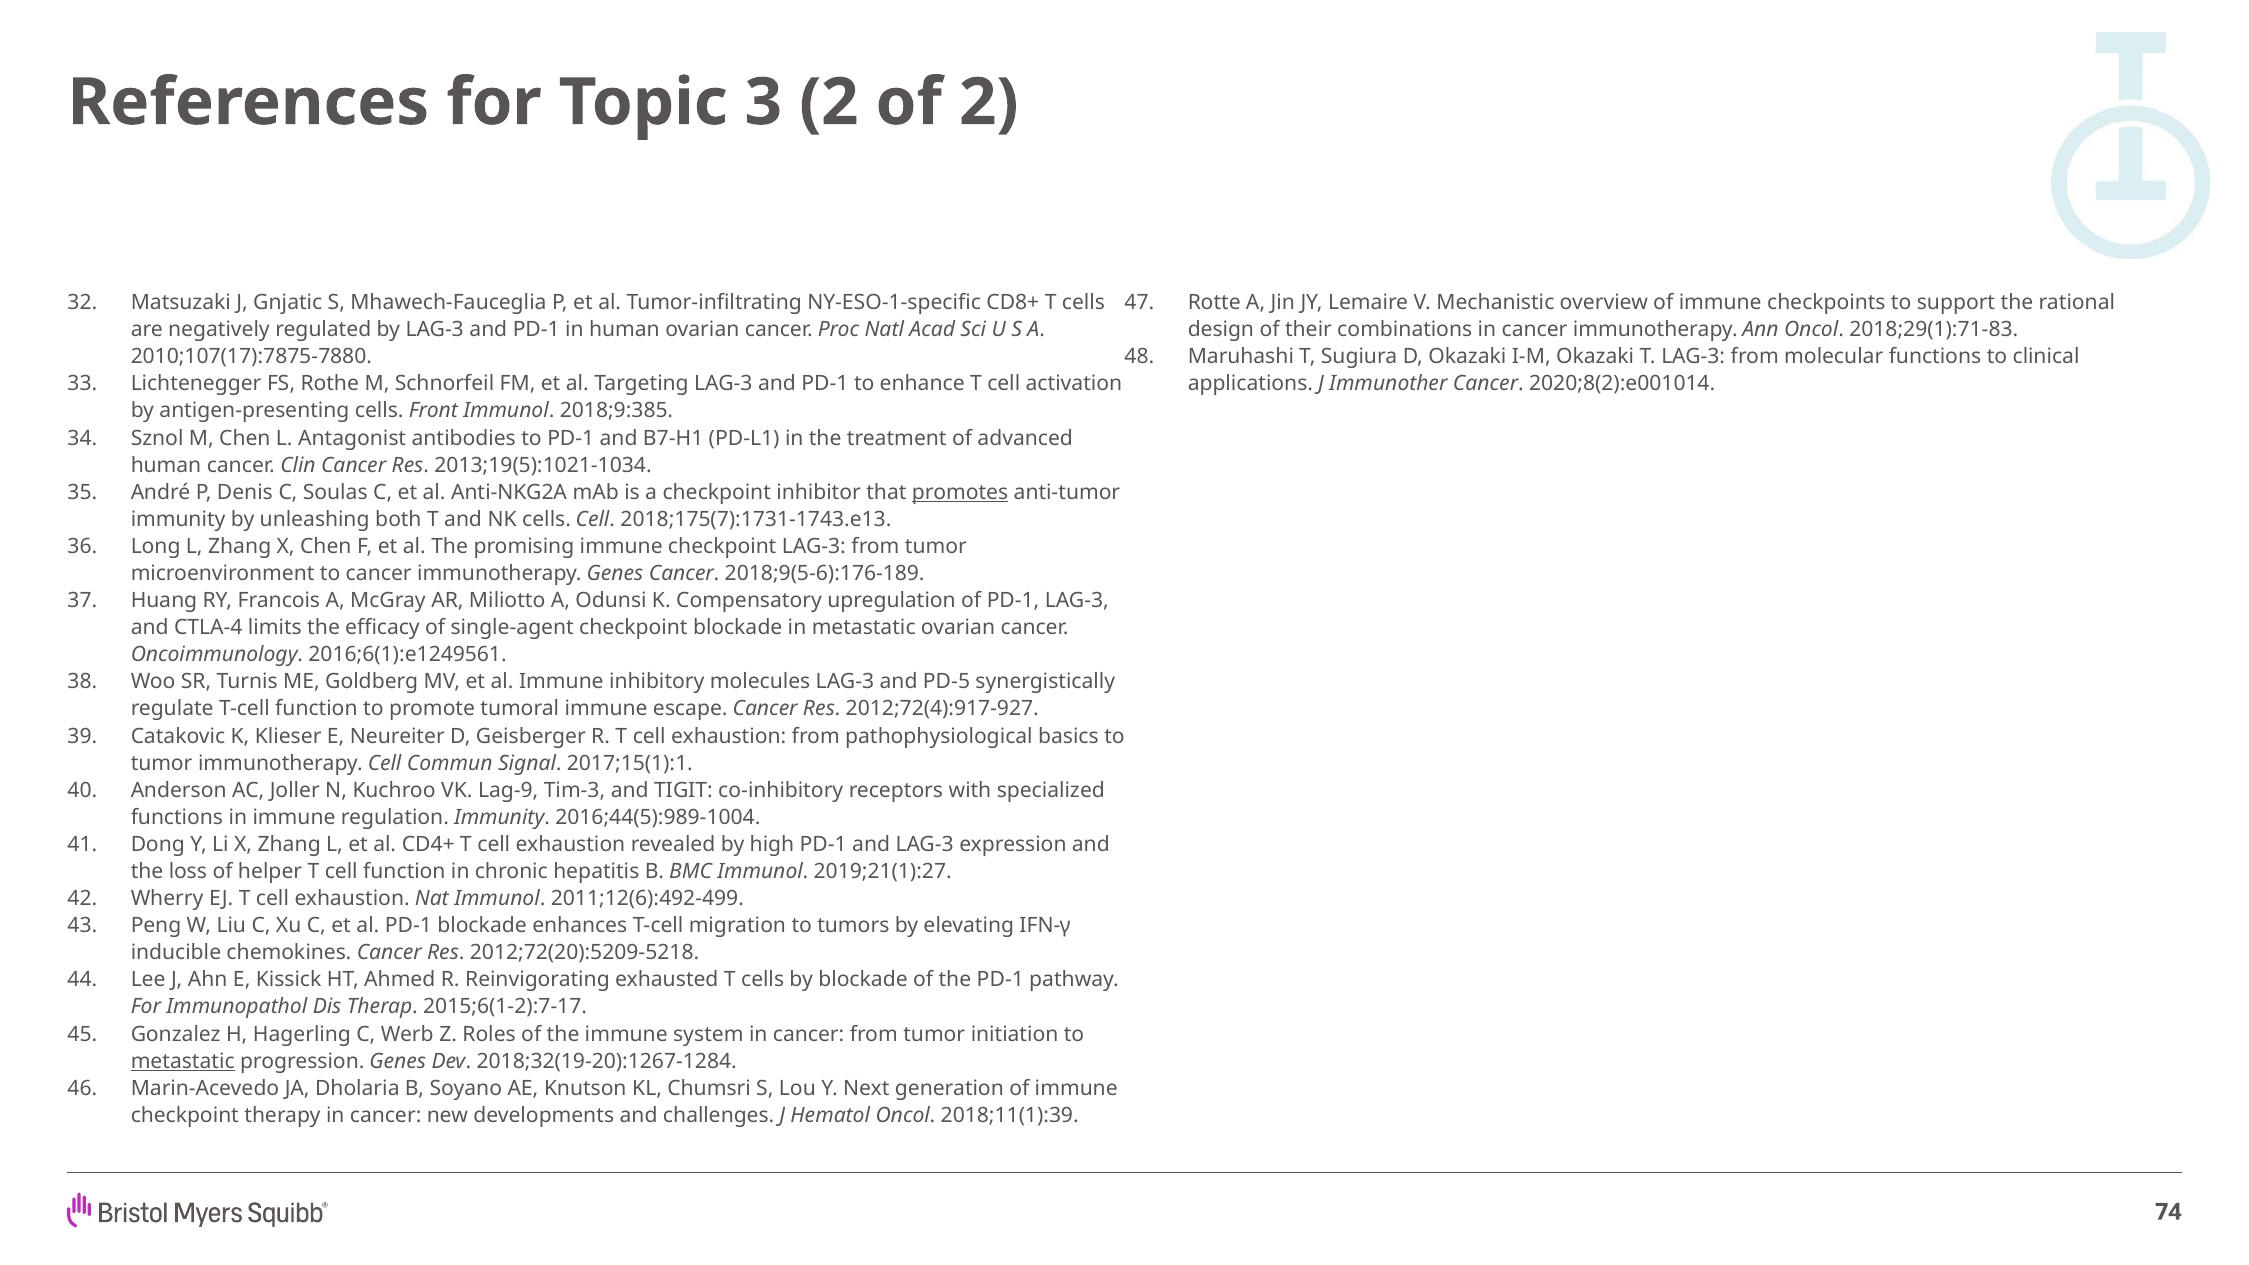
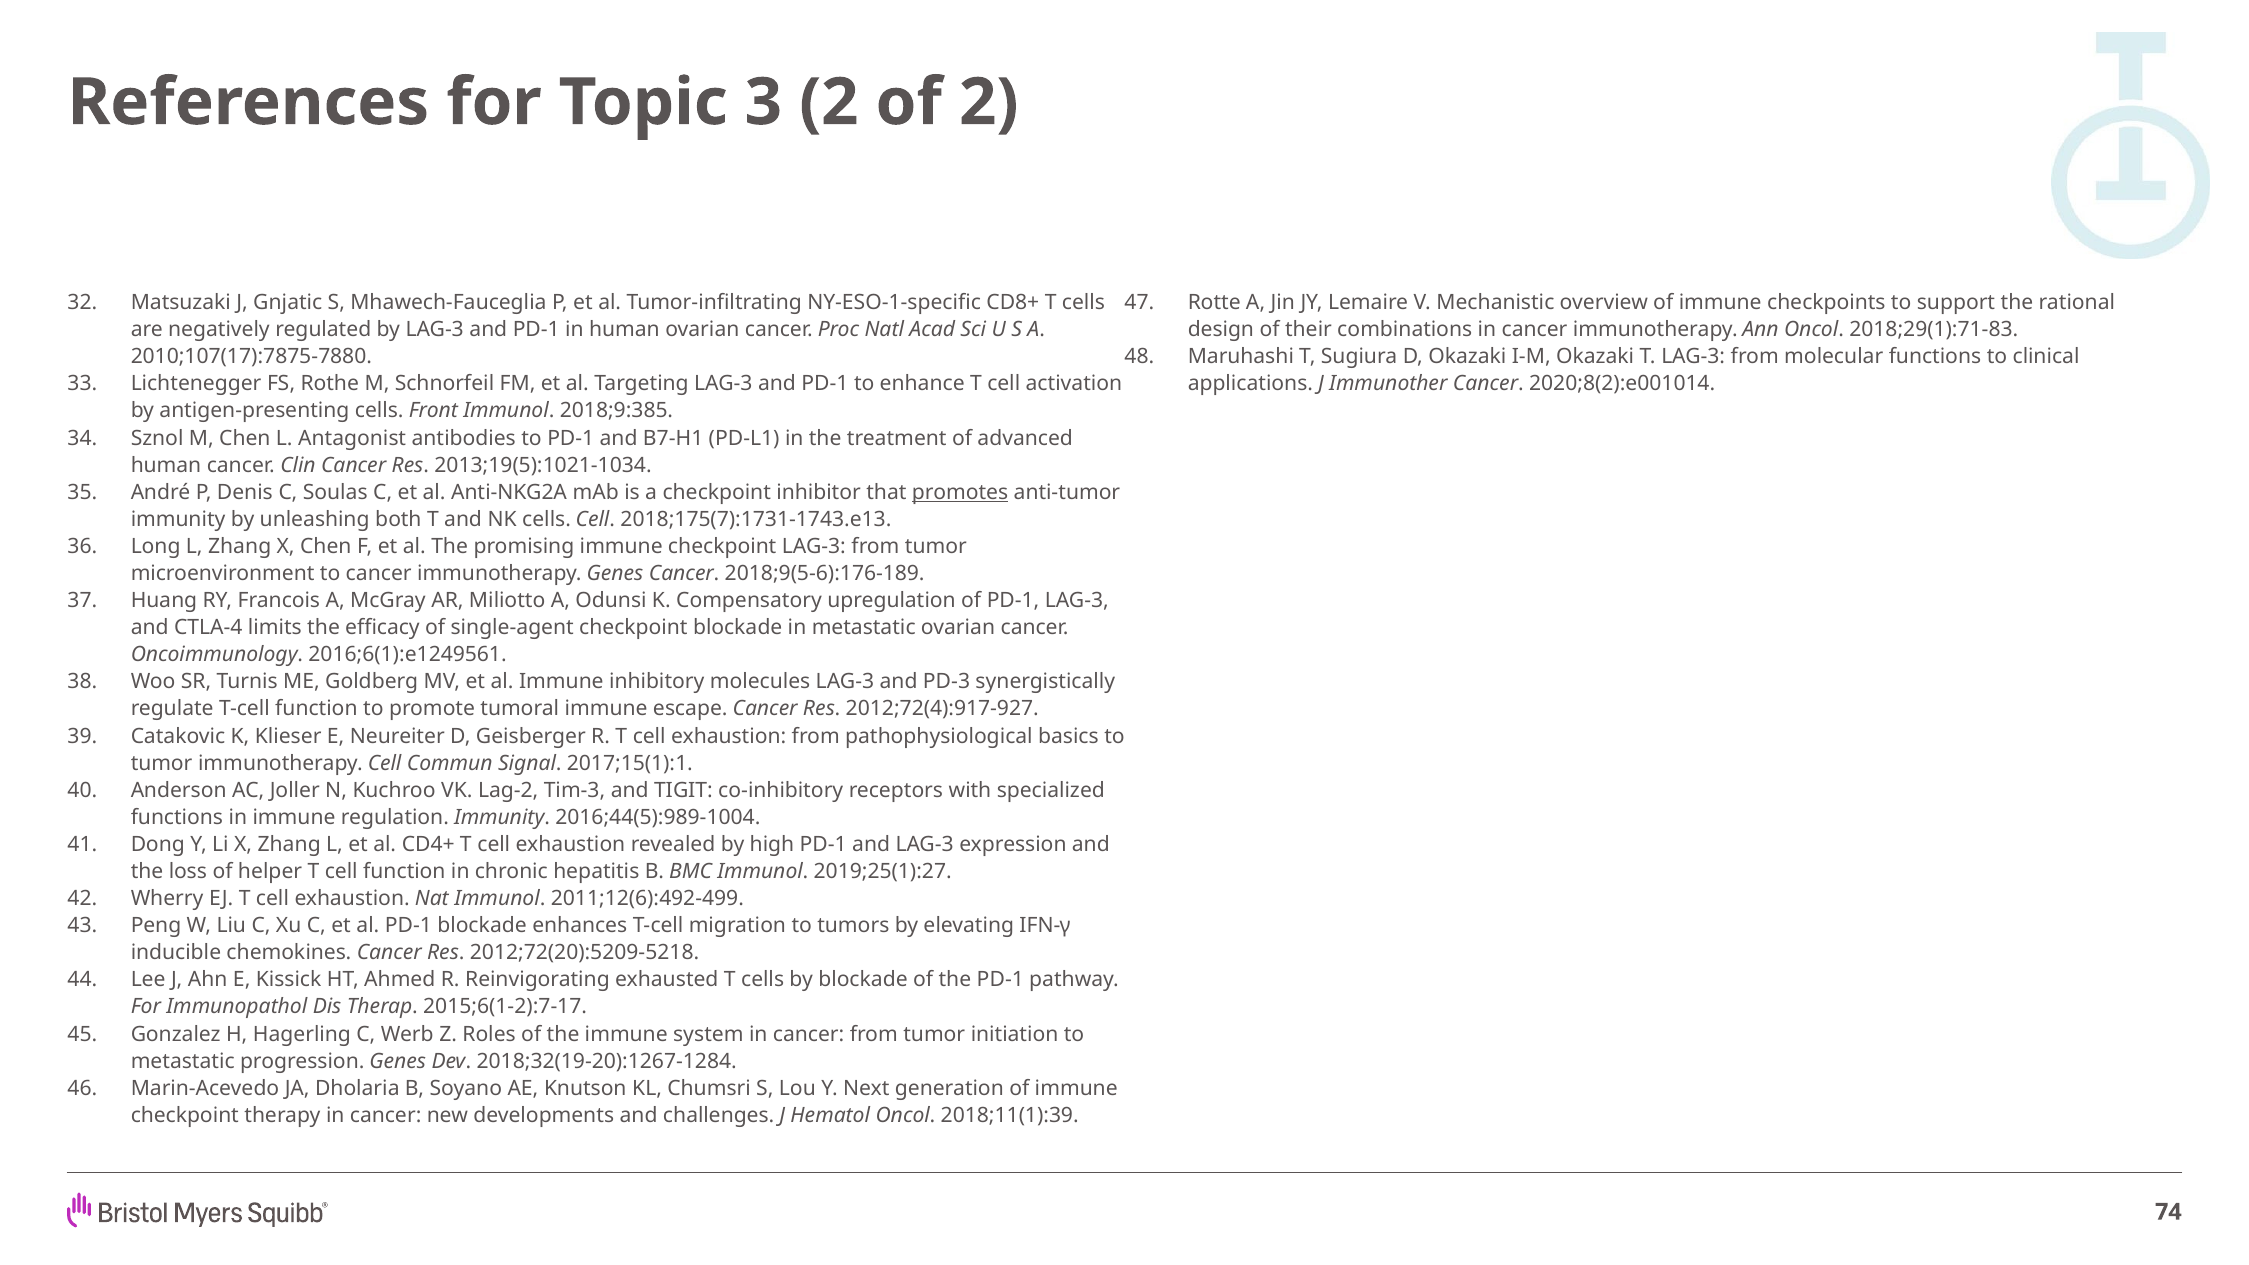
PD-5: PD-5 -> PD-3 (947, 682)
Lag-9: Lag-9 -> Lag-2 (508, 790)
2019;21(1):27: 2019;21(1):27 -> 2019;25(1):27 (883, 872)
metastatic underline: present -> none (183, 1061)
